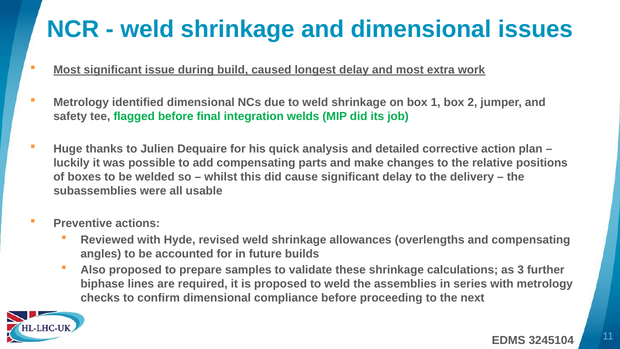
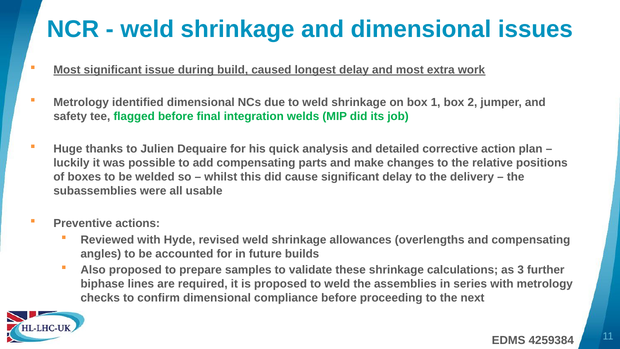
3245104: 3245104 -> 4259384 (551, 340)
